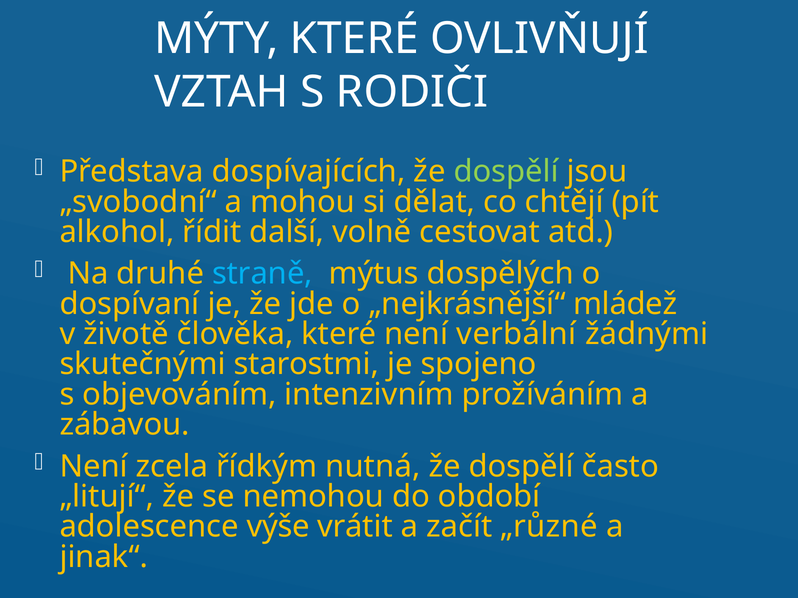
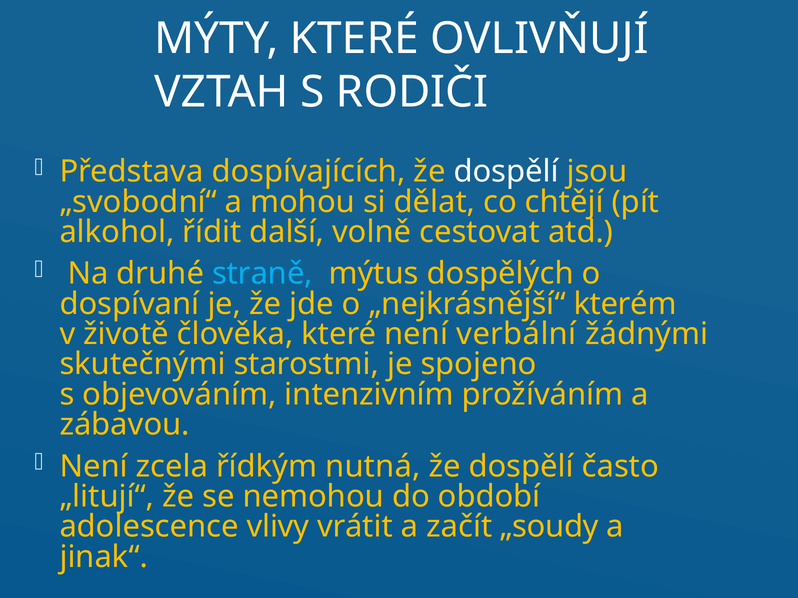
dospělí colour: light green -> white (506, 172)
mládež: mládež -> kterém (625, 304)
výše: výše -> vlivy (278, 527)
„různé: „různé -> „soudy (549, 527)
